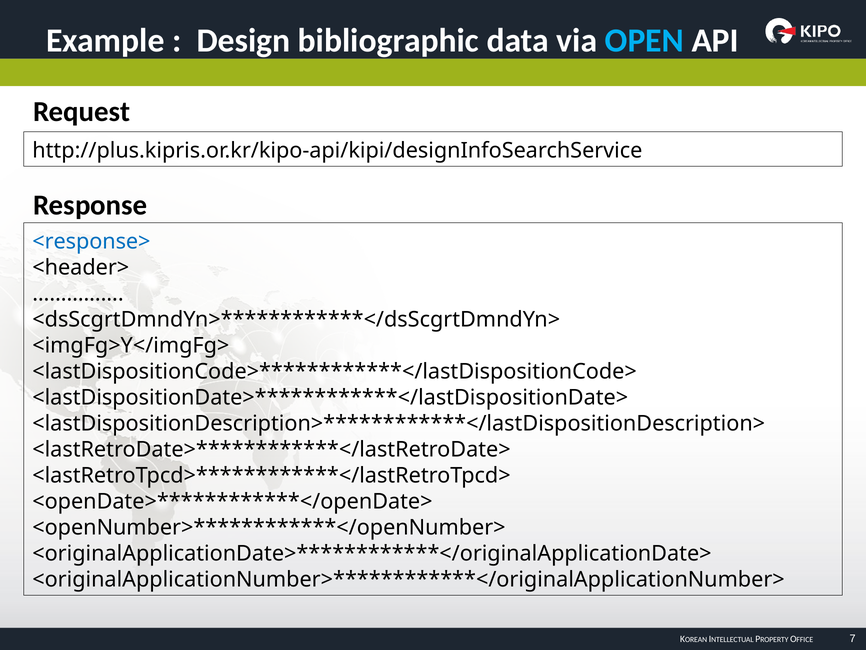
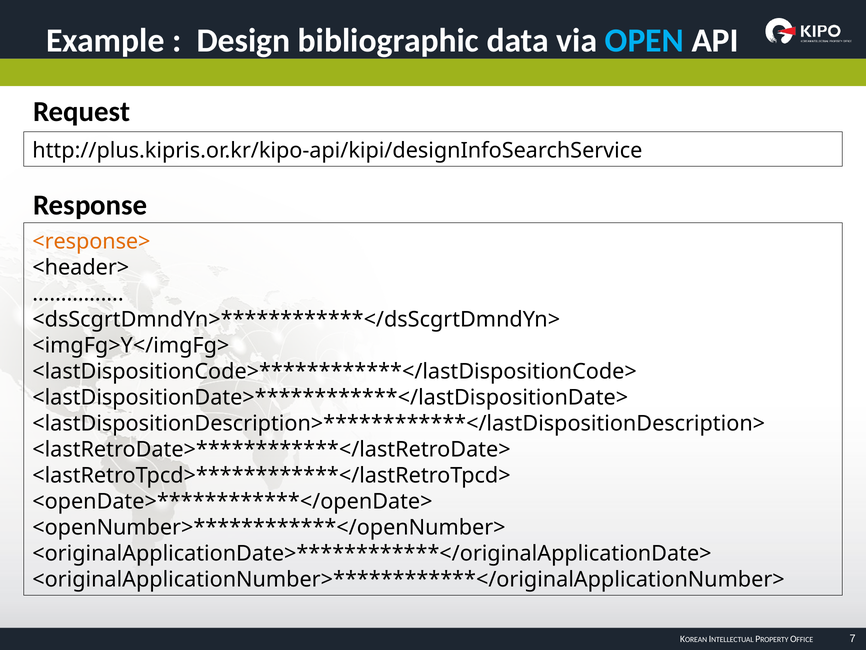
<response> colour: blue -> orange (91, 241)
